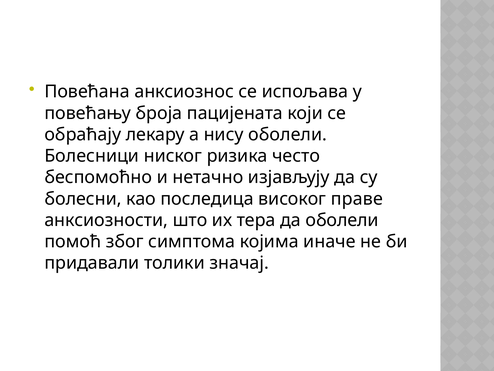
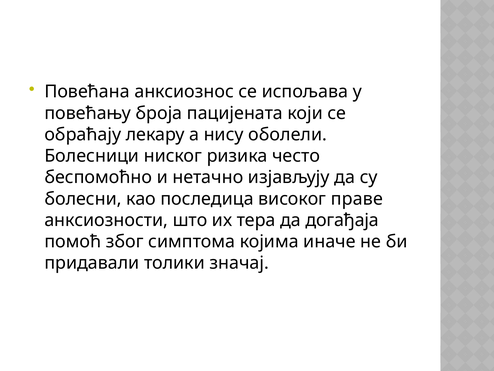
да оболели: оболели -> догађаја (342, 220)
